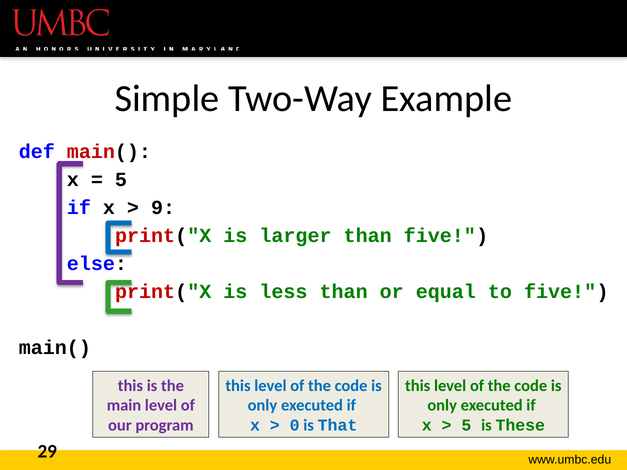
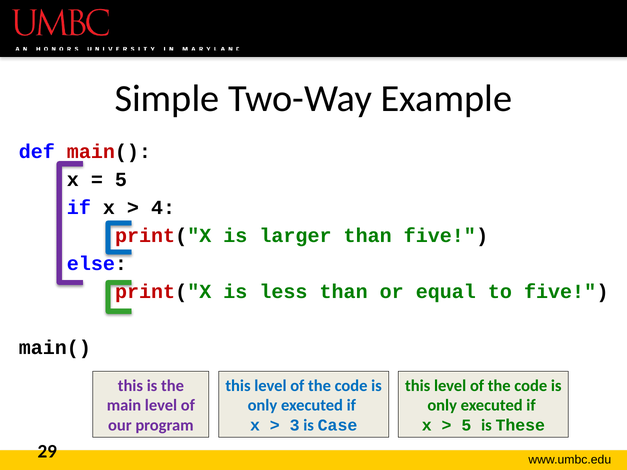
9: 9 -> 4 (163, 208)
0: 0 -> 3 (295, 425)
That: That -> Case (338, 425)
